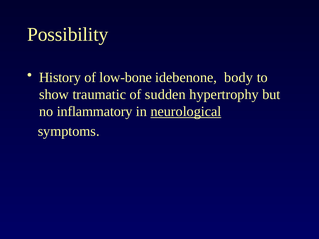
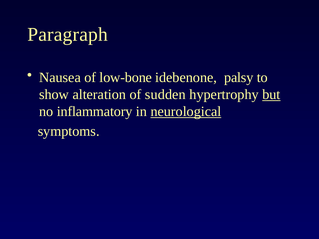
Possibility: Possibility -> Paragraph (68, 35)
History: History -> Nausea (60, 78)
body: body -> palsy (239, 78)
traumatic: traumatic -> alteration (99, 95)
but underline: none -> present (271, 95)
